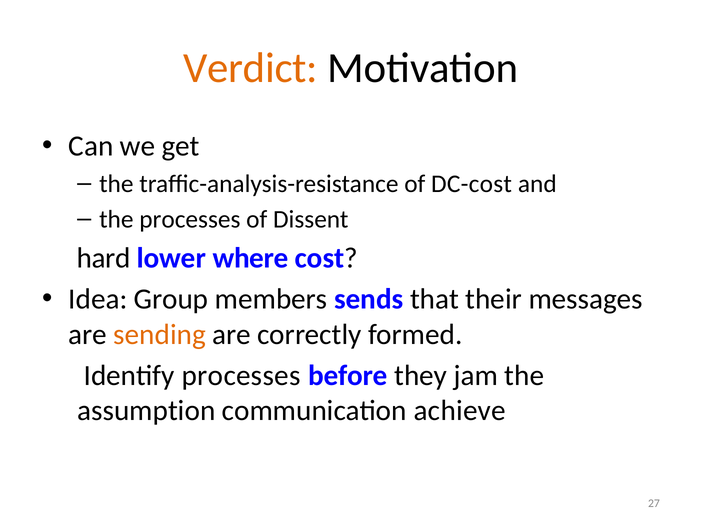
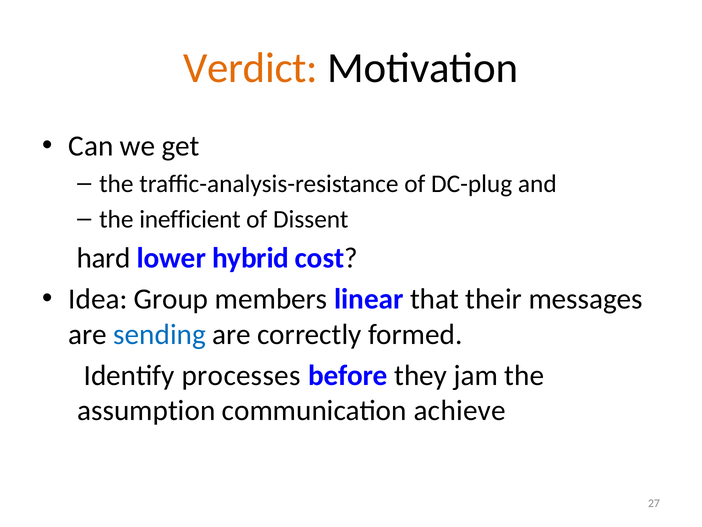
DC-cost: DC-cost -> DC-plug (472, 184)
the processes: processes -> inefficient (190, 219)
where: where -> hybrid (251, 258)
sends: sends -> linear (369, 299)
sending colour: orange -> blue (160, 334)
